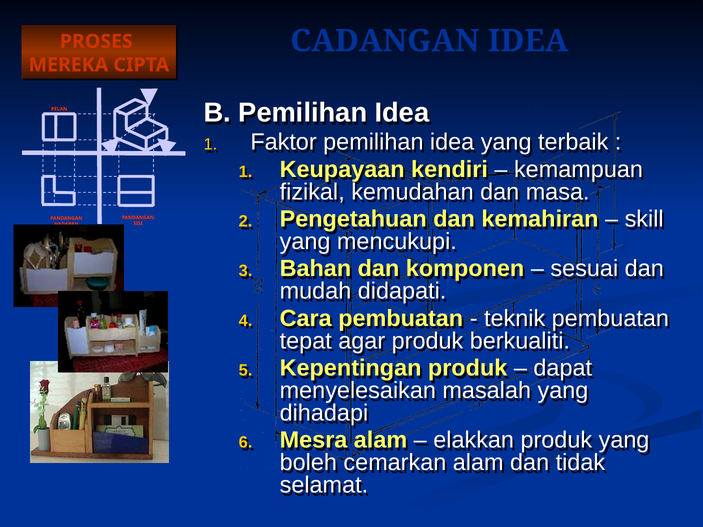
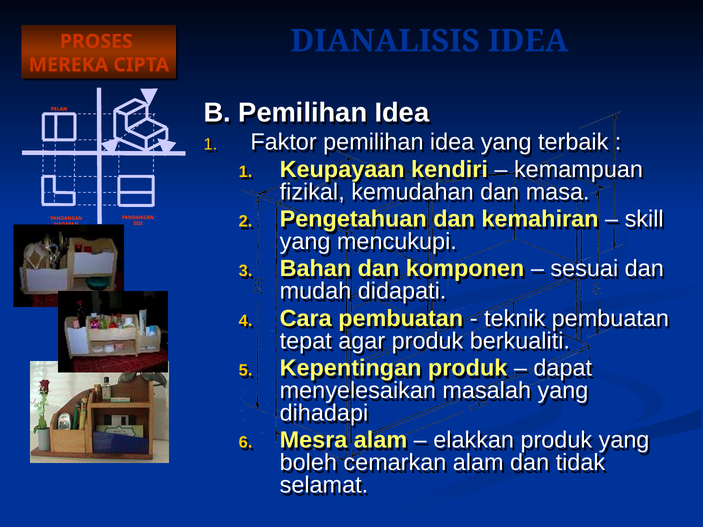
CADANGAN: CADANGAN -> DIANALISIS (385, 41)
